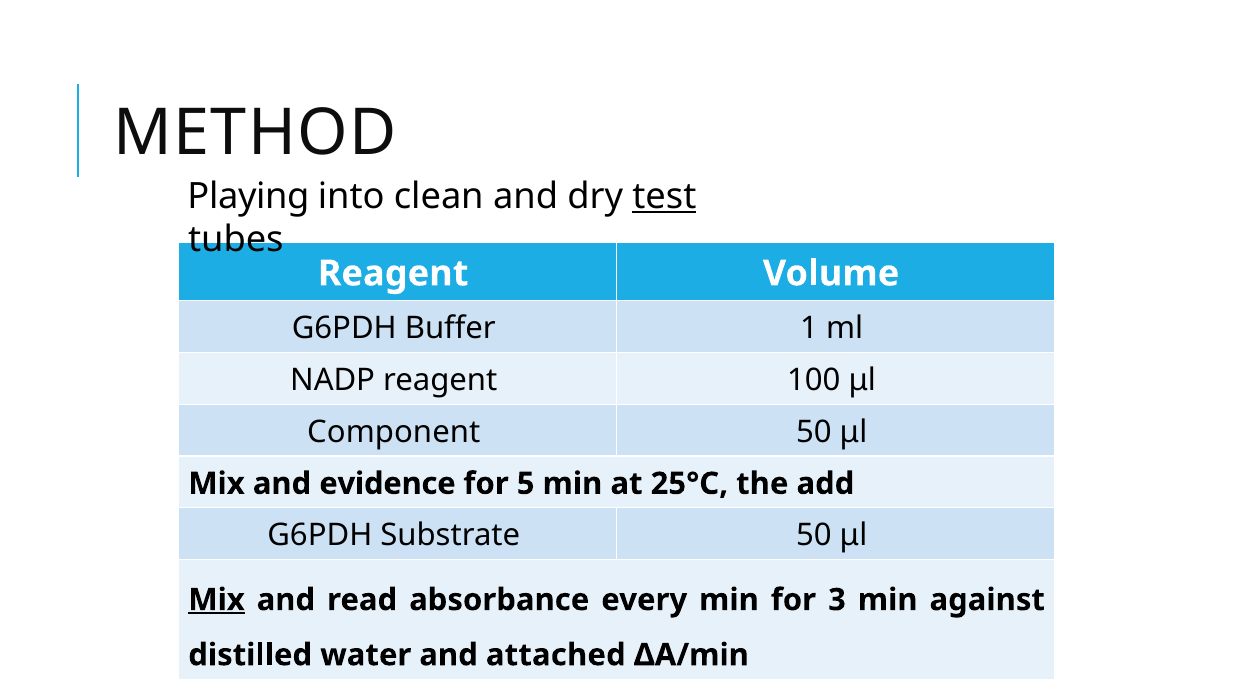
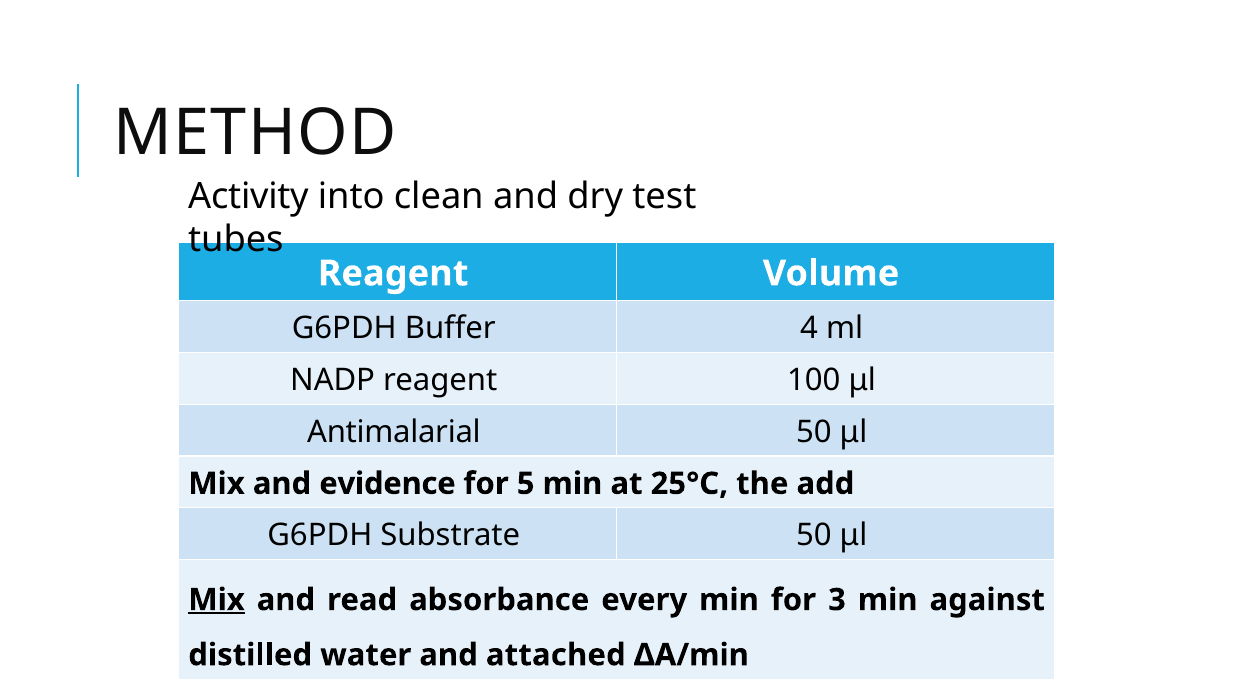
Playing: Playing -> Activity (248, 196)
test underline: present -> none (664, 196)
1: 1 -> 4 (809, 328)
Component: Component -> Antimalarial (394, 432)
